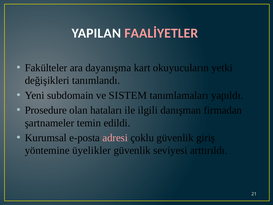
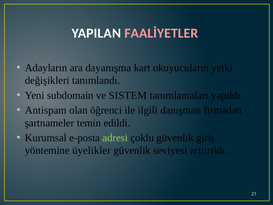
Fakülteler: Fakülteler -> Adayların (46, 68)
Prosedure: Prosedure -> Antispam (46, 110)
hataları: hataları -> öğrenci (106, 110)
adresi colour: pink -> light green (115, 138)
